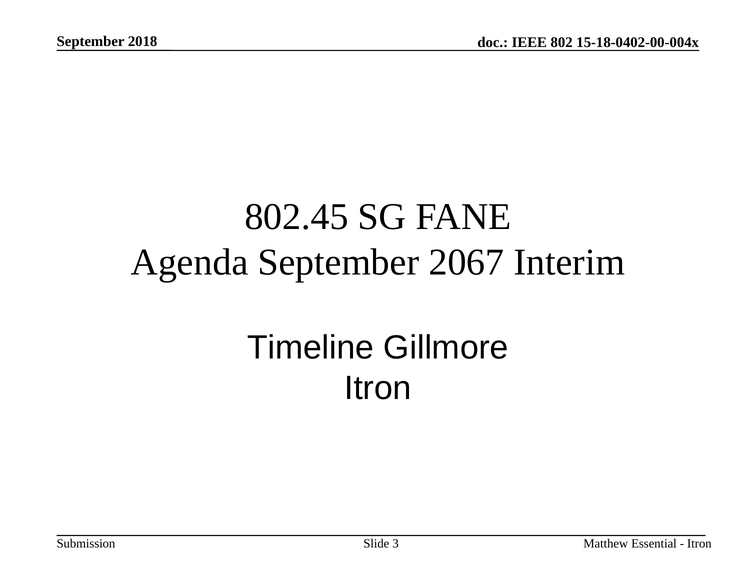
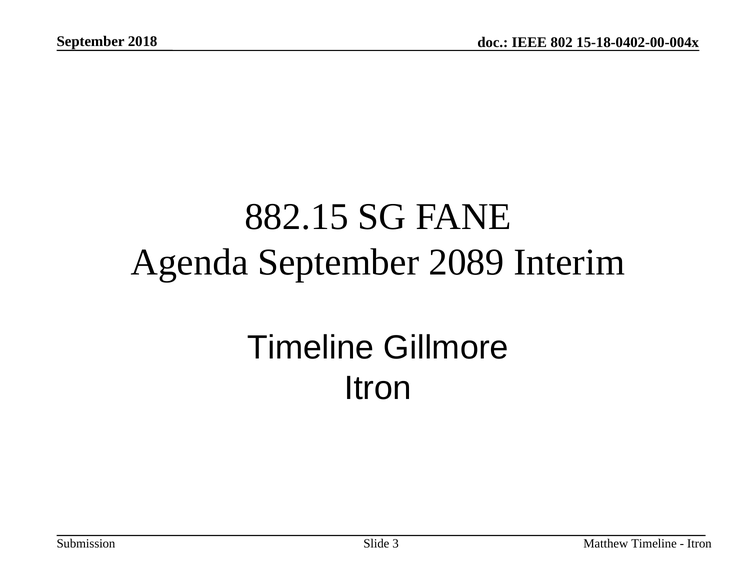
802.45: 802.45 -> 882.15 (296, 217)
2067: 2067 -> 2089 (466, 262)
Matthew Essential: Essential -> Timeline (654, 544)
